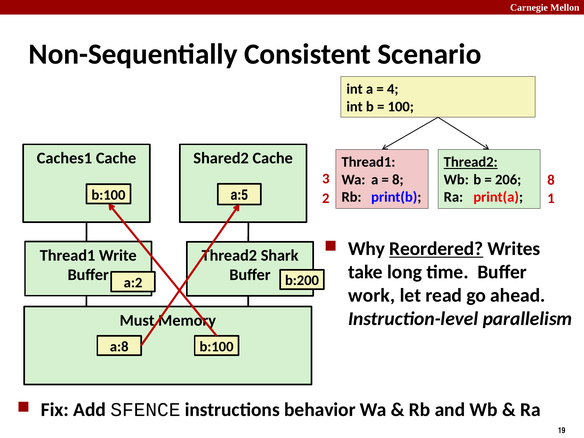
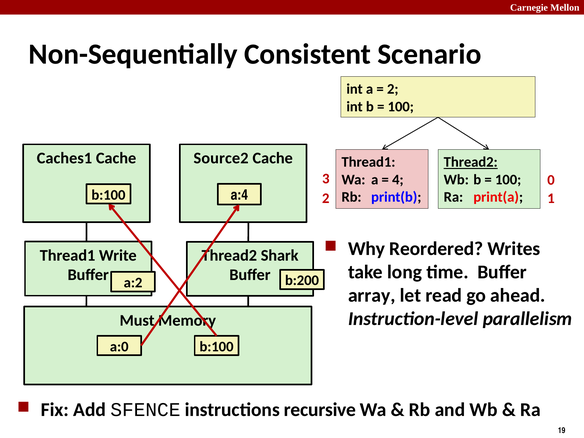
4: 4 -> 2 (393, 89)
Shared2: Shared2 -> Source2 (221, 158)
3 8: 8 -> 0 (551, 180)
8: 8 -> 4 (398, 180)
206: 206 -> 100 (508, 180)
a:5: a:5 -> a:4 (239, 195)
Reordered underline: present -> none (436, 249)
work: work -> array (372, 296)
a:8: a:8 -> a:0 (119, 347)
behavior: behavior -> recursive (320, 410)
